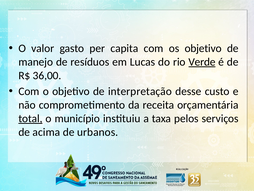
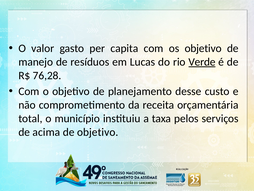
36,00: 36,00 -> 76,28 (47, 75)
interpretação: interpretação -> planejamento (140, 91)
total underline: present -> none (30, 118)
de urbanos: urbanos -> objetivo (98, 132)
